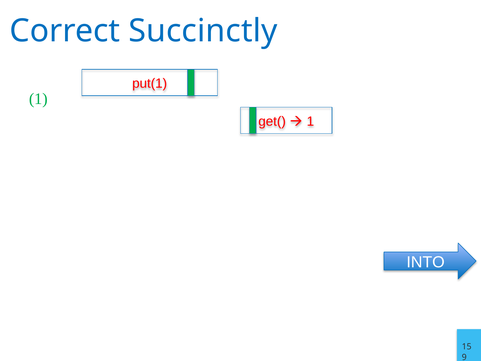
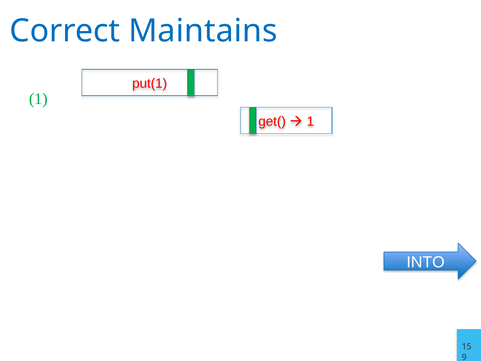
Succinctly: Succinctly -> Maintains (203, 31)
